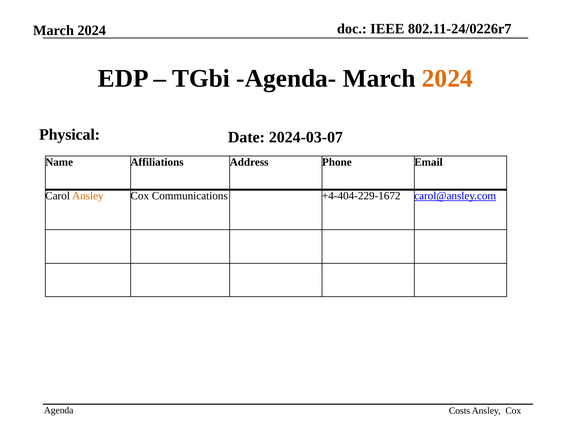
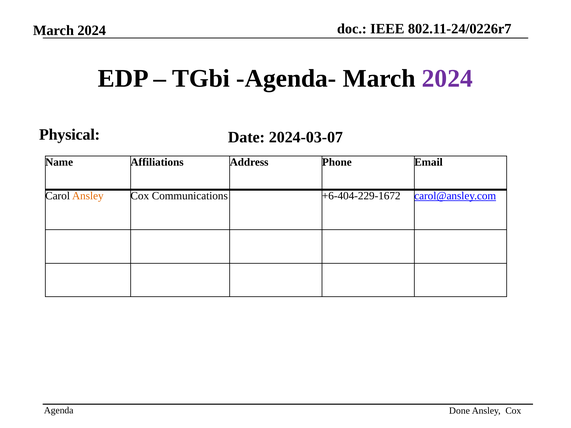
2024 colour: orange -> purple (447, 78)
+4-404-229-1672: +4-404-229-1672 -> +6-404-229-1672 (361, 196)
Costs: Costs -> Done (459, 411)
